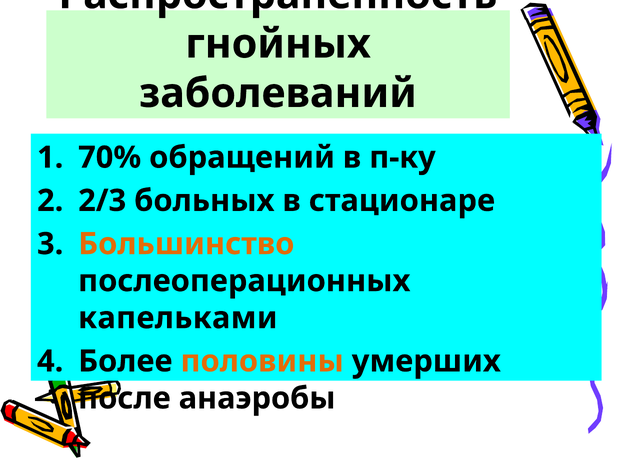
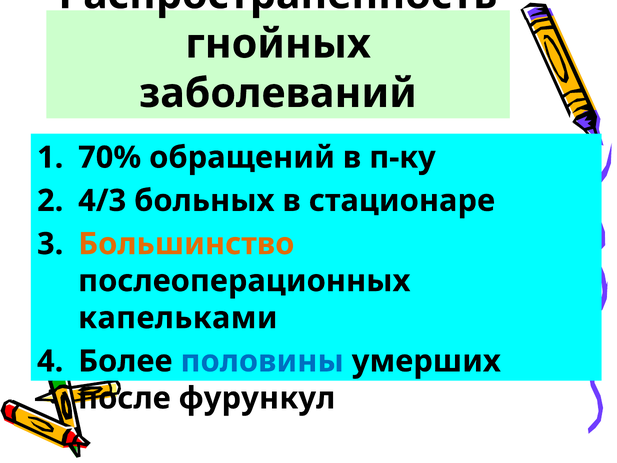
2/3: 2/3 -> 4/3 (102, 201)
половины colour: orange -> blue (262, 361)
анаэробы: анаэробы -> фурункул (257, 398)
